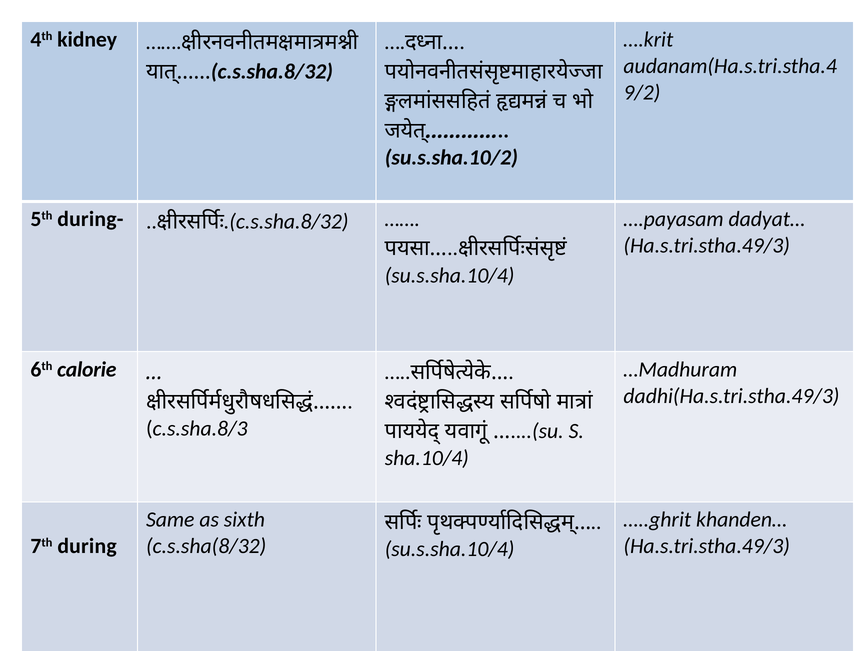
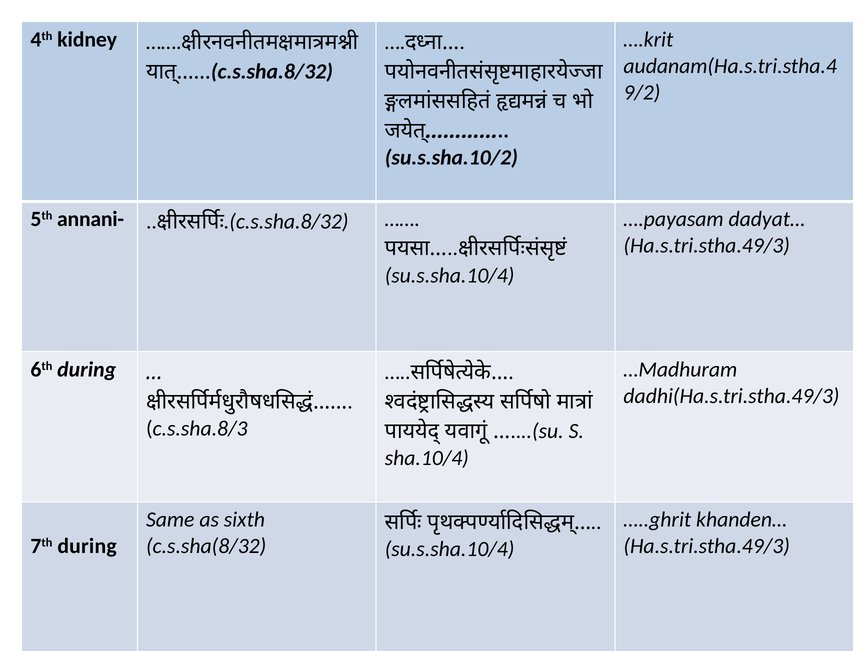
during-: during- -> annani- (91, 219)
6th calorie: calorie -> during (87, 369)
